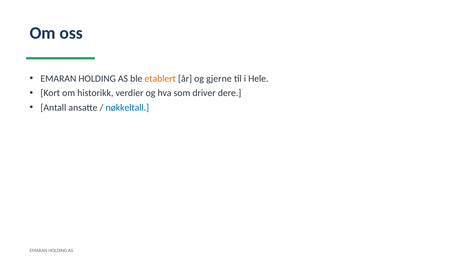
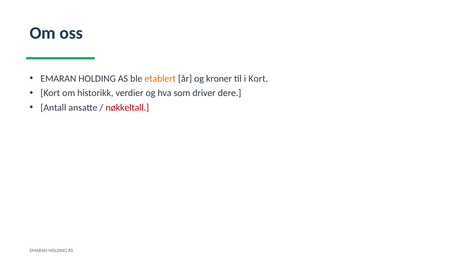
gjerne: gjerne -> kroner (219, 79)
i Hele: Hele -> Kort (258, 79)
nøkkeltall colour: blue -> red (127, 108)
